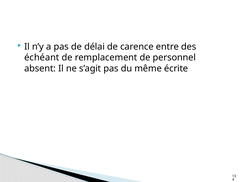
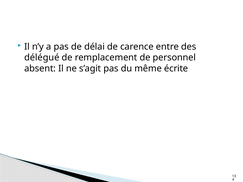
échéant: échéant -> délégué (42, 58)
